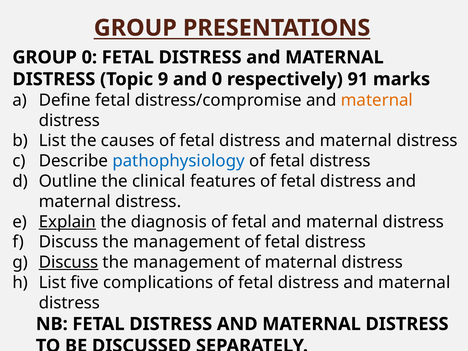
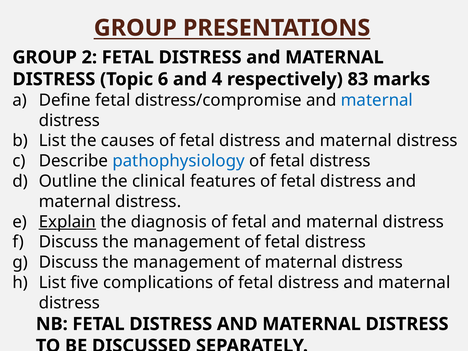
GROUP 0: 0 -> 2 (89, 57)
9: 9 -> 6 (163, 79)
and 0: 0 -> 4 (217, 79)
91: 91 -> 83 (358, 79)
maternal colour: orange -> blue (377, 100)
Discuss underline: present -> none (68, 262)
